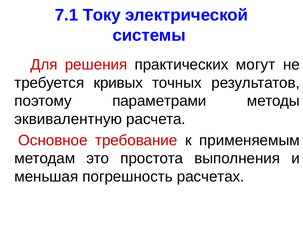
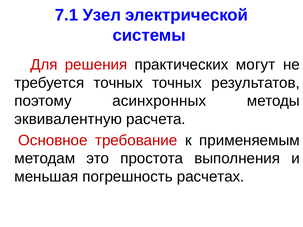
Току: Току -> Узел (102, 15)
требуется кривых: кривых -> точных (118, 83)
параметрами: параметрами -> асинхронных (159, 101)
